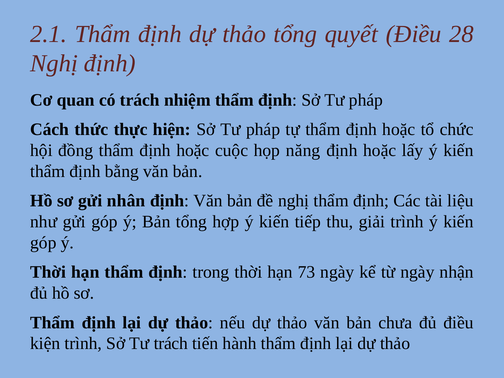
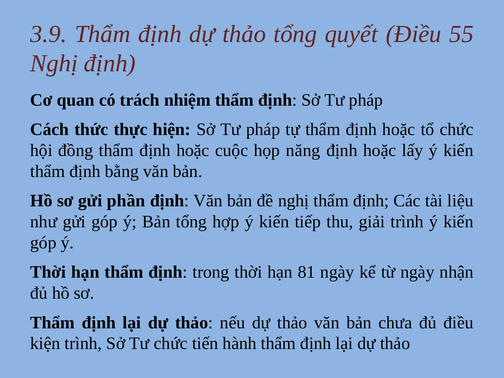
2.1: 2.1 -> 3.9 (49, 34)
28: 28 -> 55 (461, 34)
nhân: nhân -> phần (126, 201)
73: 73 -> 81 (306, 272)
Tư trách: trách -> chức (171, 344)
